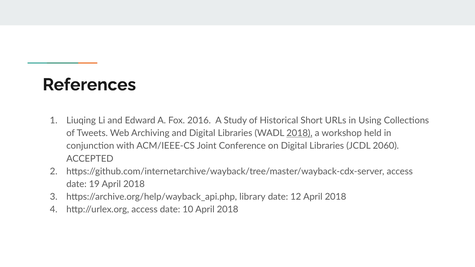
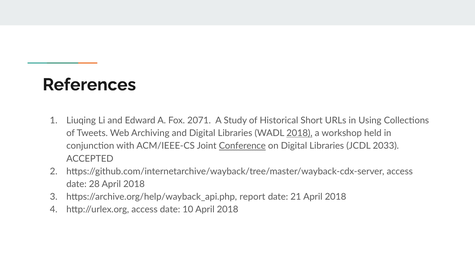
2016: 2016 -> 2071 (199, 121)
Conference underline: none -> present (242, 146)
2060: 2060 -> 2033 (386, 146)
19: 19 -> 28 (94, 184)
library: library -> report (252, 197)
12: 12 -> 21 (296, 197)
